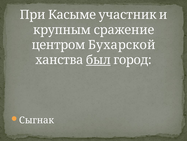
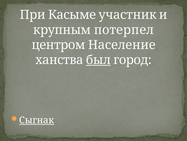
сражение: сражение -> потерпел (124, 30)
Бухарской: Бухарской -> Население (122, 45)
Сыгнак underline: none -> present (37, 120)
